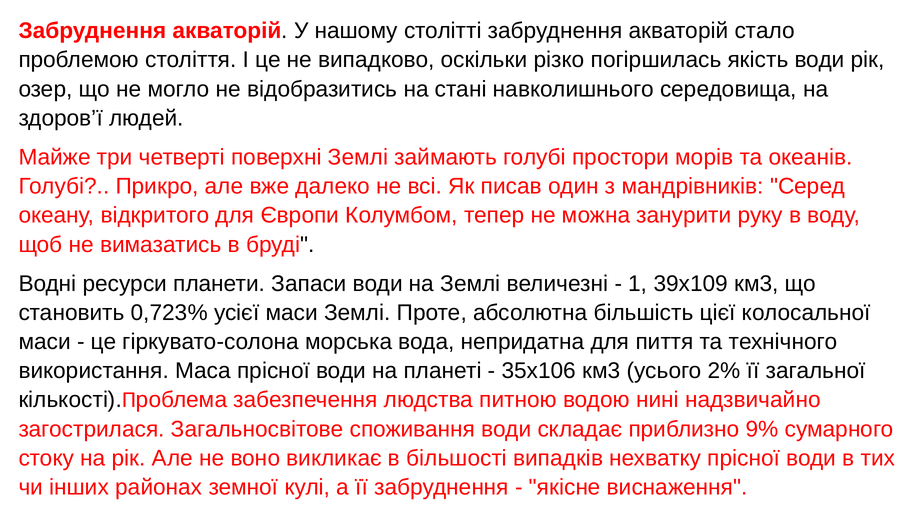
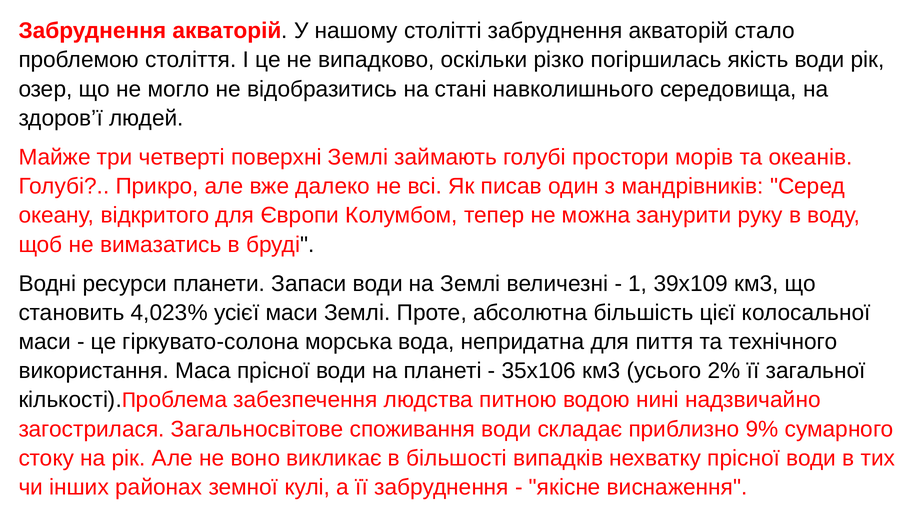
0,723%: 0,723% -> 4,023% (169, 313)
